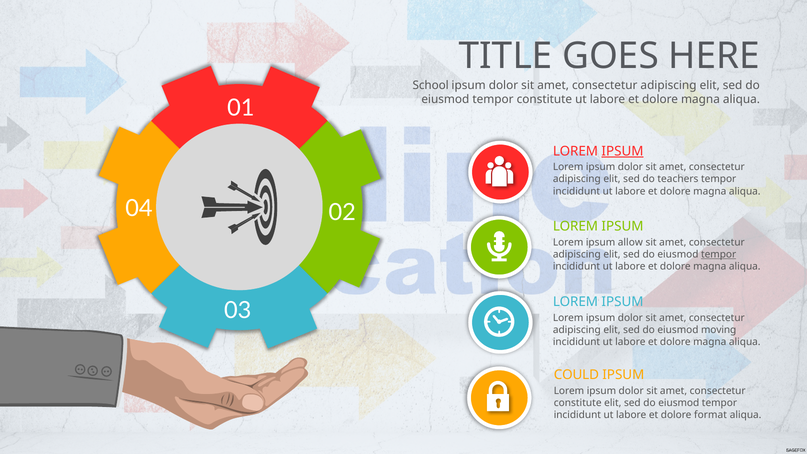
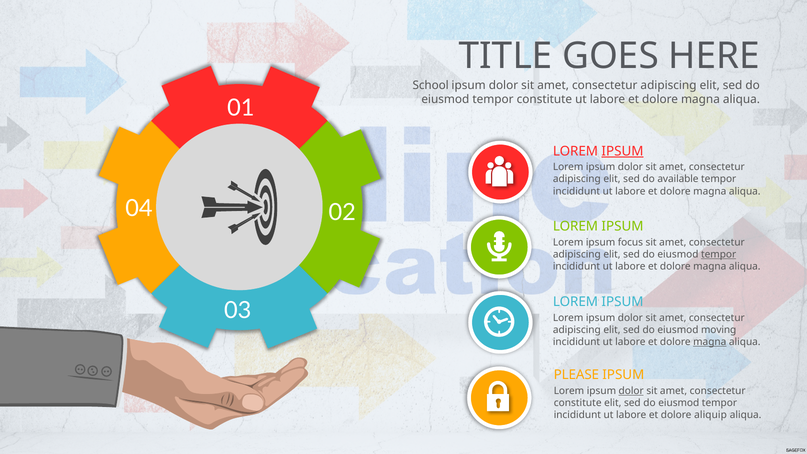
teachers: teachers -> available (678, 179)
allow: allow -> focus (630, 242)
magna underline: none -> present (710, 342)
COULD: COULD -> PLEASE (576, 375)
dolor underline: none -> present (631, 391)
format: format -> aliquip (711, 415)
